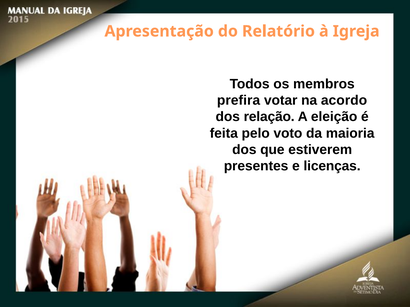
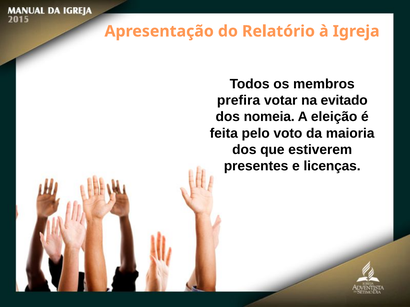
acordo: acordo -> evitado (344, 101)
relação: relação -> nomeia (269, 117)
